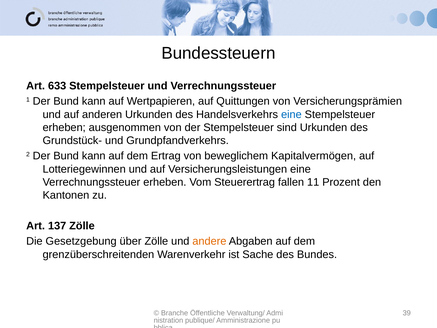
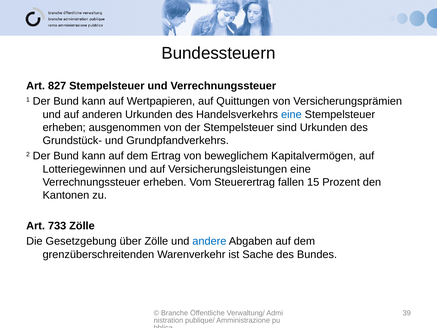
633: 633 -> 827 (57, 86)
11: 11 -> 15 (313, 182)
137: 137 -> 733 (57, 226)
andere colour: orange -> blue (209, 241)
